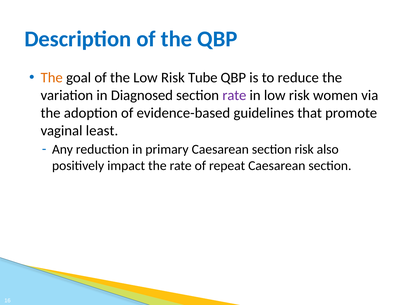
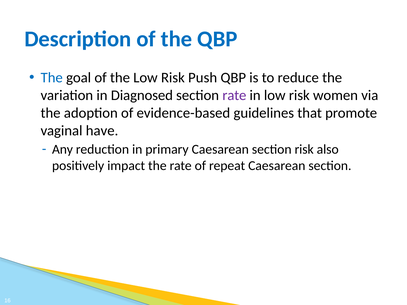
The colour: orange -> blue (52, 78)
Tube: Tube -> Push (203, 78)
least: least -> have (102, 131)
